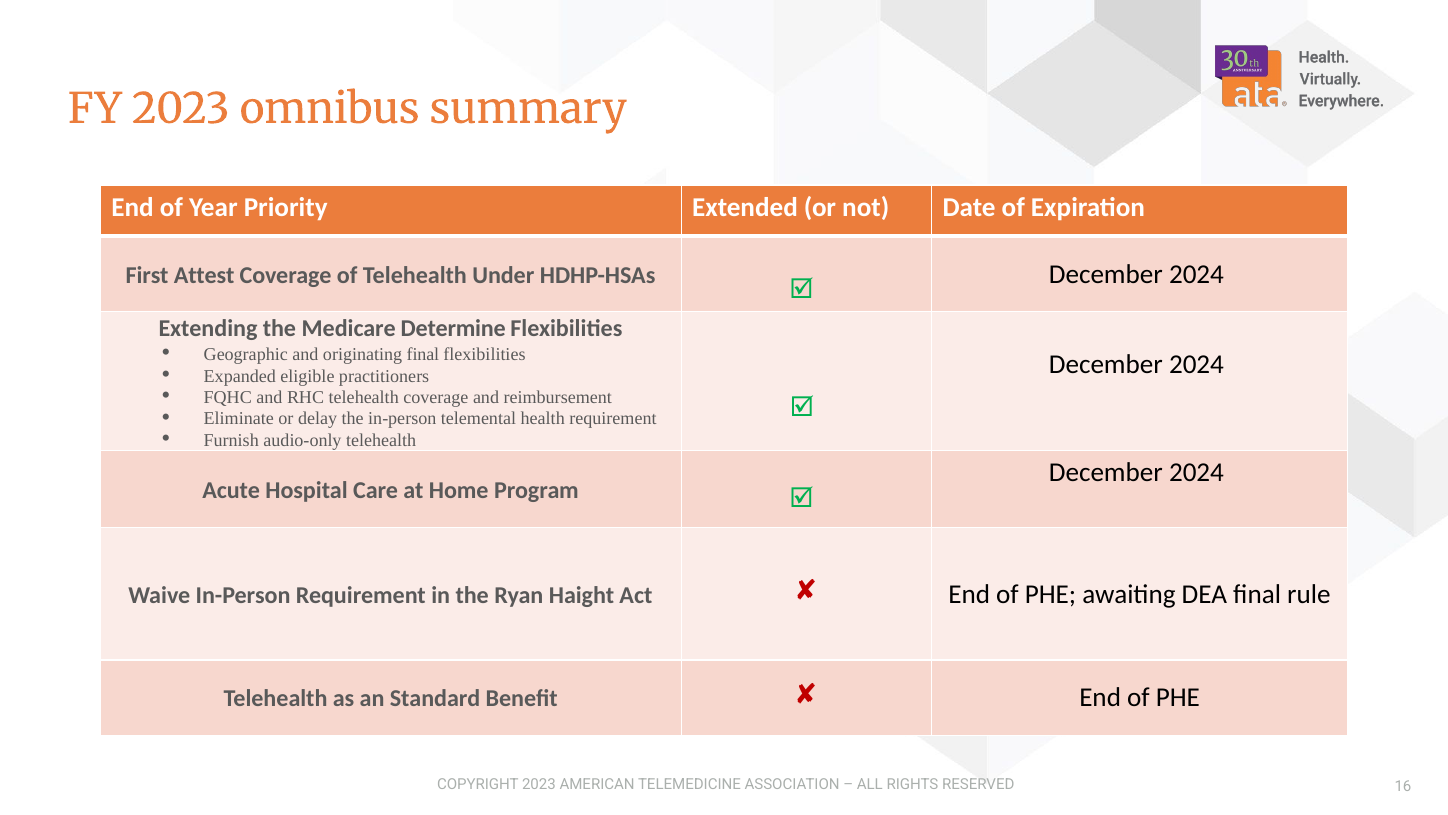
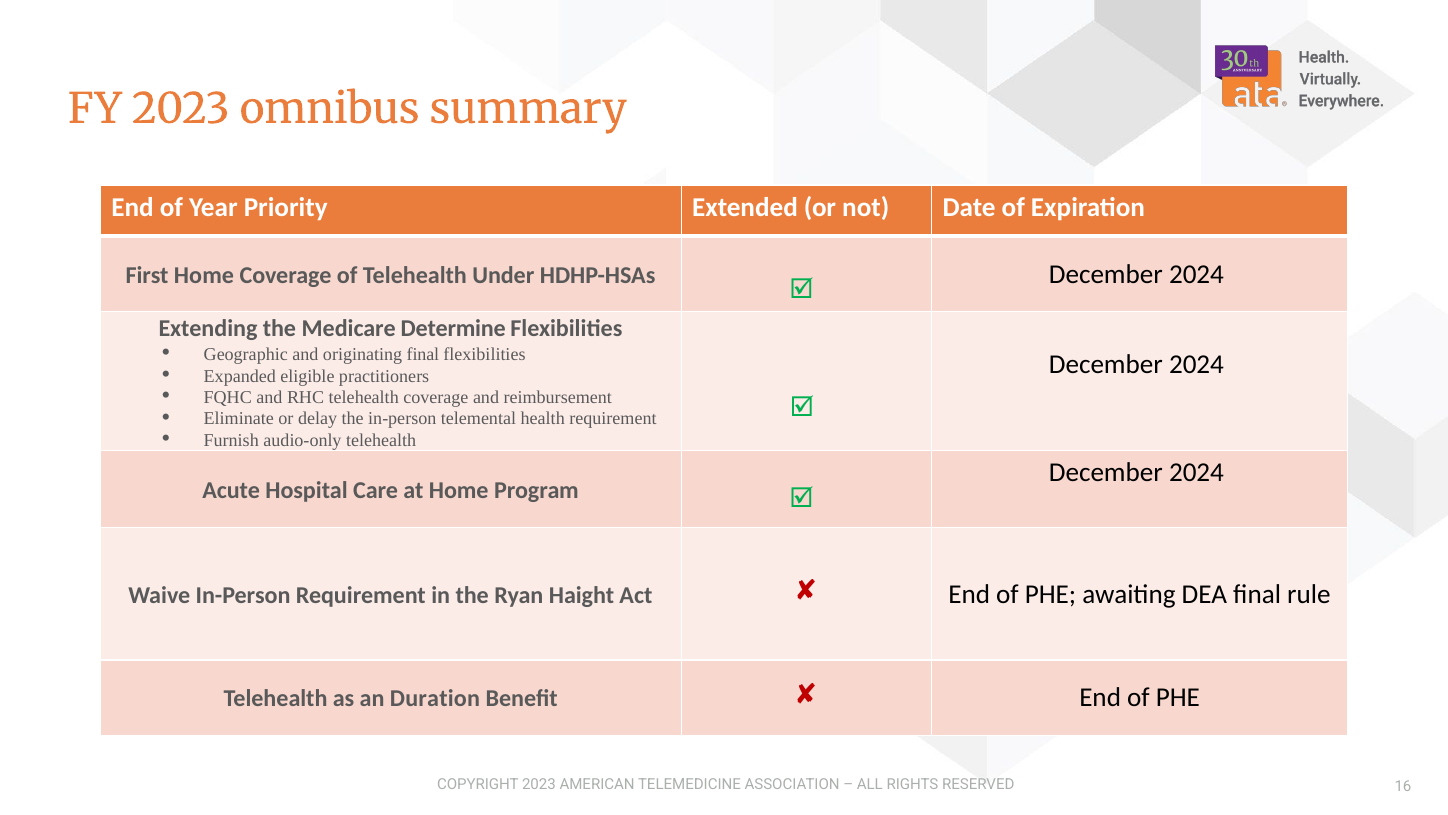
First Attest: Attest -> Home (204, 275)
Standard: Standard -> Duration (435, 698)
